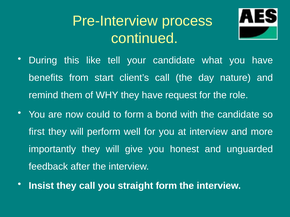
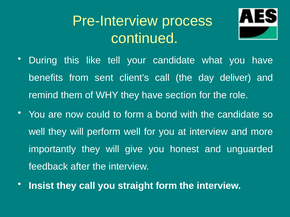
start: start -> sent (104, 78)
nature: nature -> deliver (235, 78)
request: request -> section (181, 95)
first: first -> well (37, 132)
